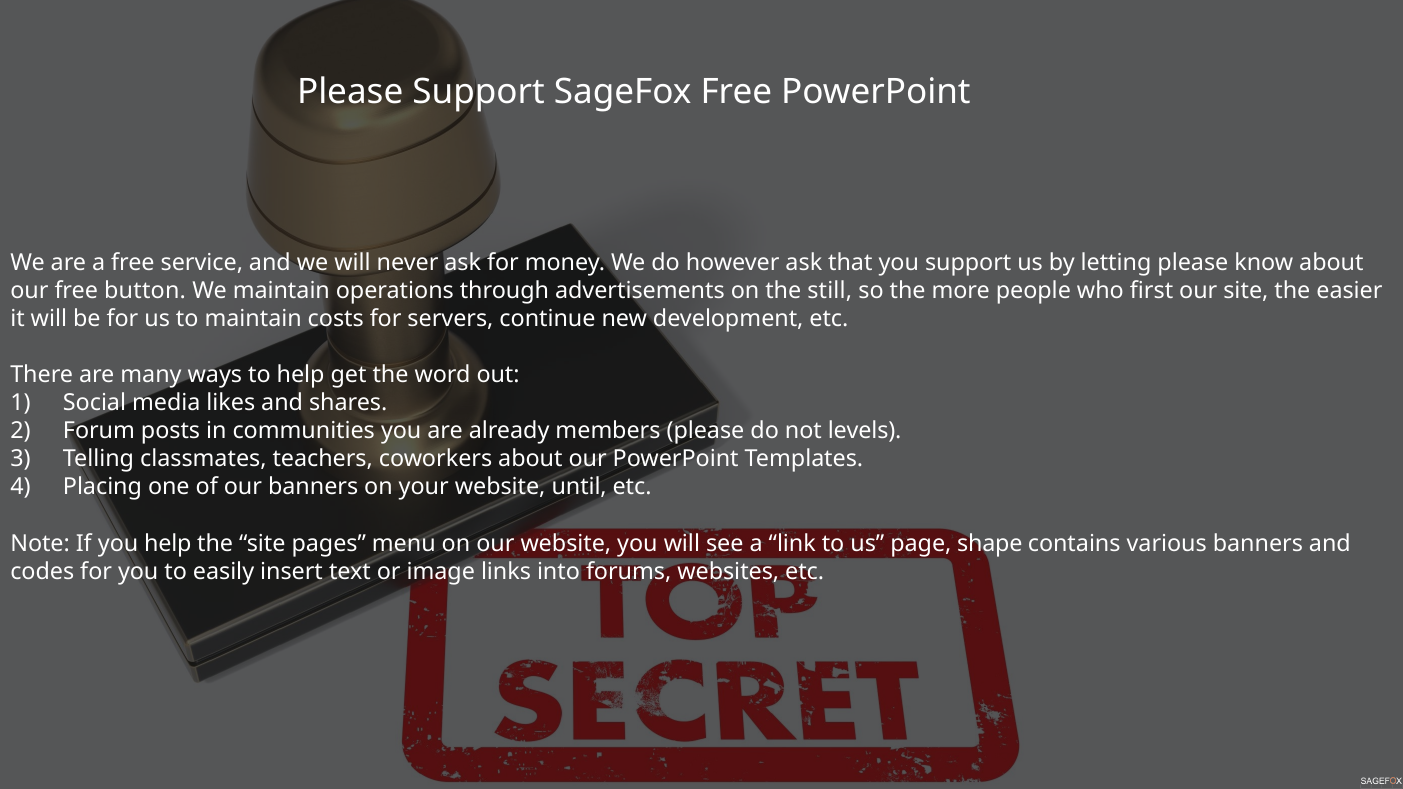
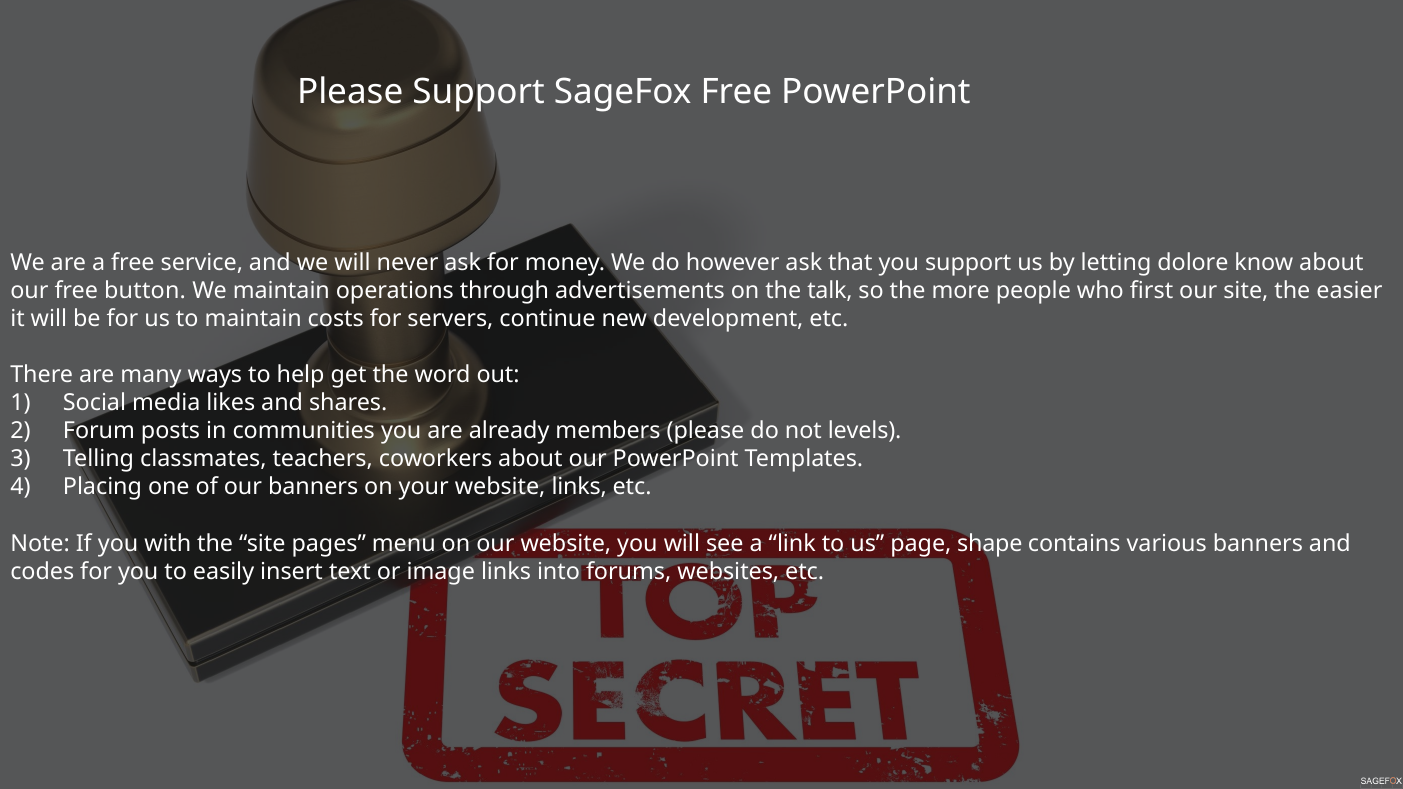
letting please: please -> dolore (1193, 263)
still: still -> talk (830, 291)
website until: until -> links (579, 487)
you help: help -> with (168, 543)
